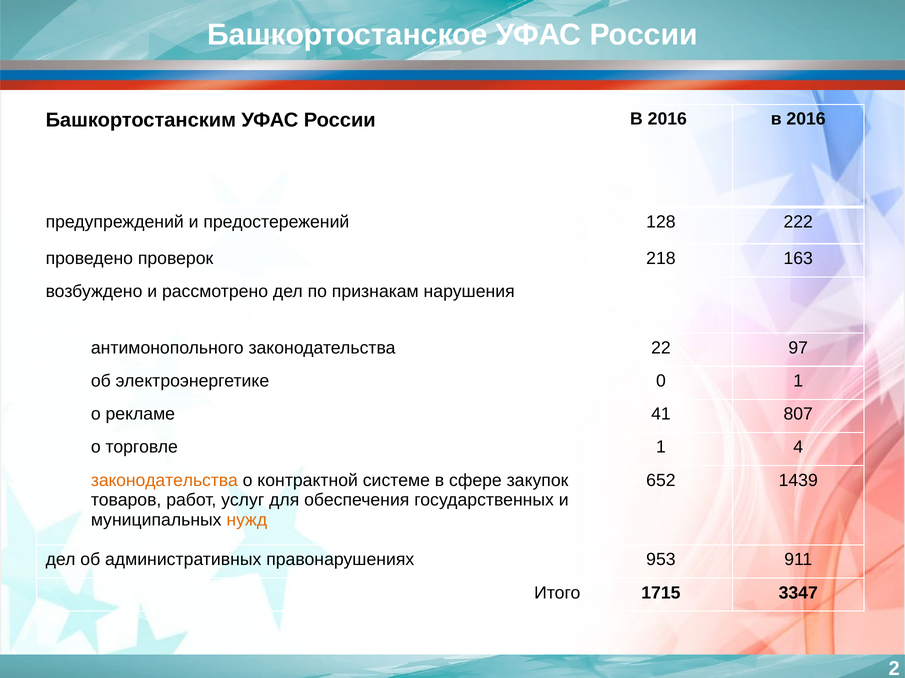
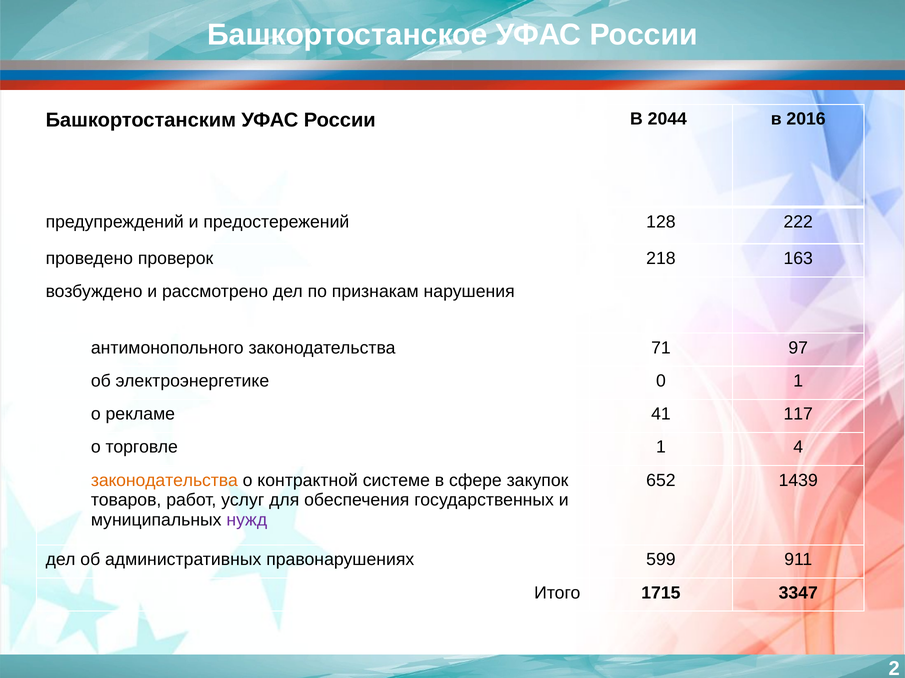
России В 2016: 2016 -> 2044 (667, 119)
22: 22 -> 71 (661, 348)
807: 807 -> 117 (798, 414)
нужд colour: orange -> purple (247, 520)
953: 953 -> 599 (661, 560)
